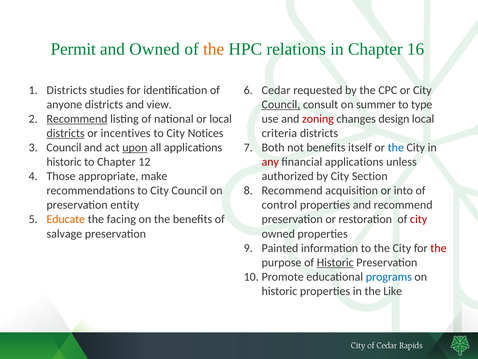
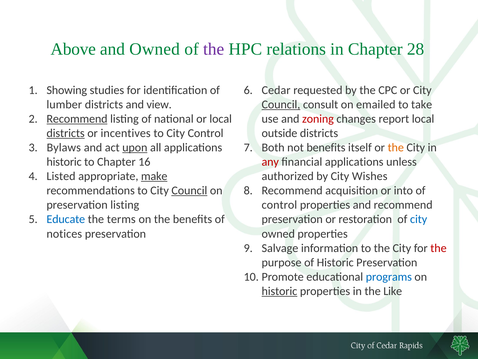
Permit: Permit -> Above (73, 49)
the colour: orange -> purple (214, 49)
16: 16 -> 28 (416, 49)
Districts: Districts -> Showing (67, 90)
anyone: anyone -> lumber (64, 104)
summer: summer -> emailed (376, 104)
type: type -> take (422, 104)
design: design -> report (394, 119)
City Notices: Notices -> Control (206, 133)
criteria: criteria -> outside (279, 133)
Council: Council -> Bylaws (64, 147)
the colour: blue -> orange (396, 147)
12: 12 -> 16 (144, 162)
Those: Those -> Listed (61, 176)
make underline: none -> present (154, 176)
Section: Section -> Wishes (370, 176)
Council underline: none -> present (189, 190)
preservation entity: entity -> listing (125, 205)
Educate colour: orange -> blue (66, 219)
facing: facing -> terms (121, 219)
city colour: red -> blue (419, 219)
salvage: salvage -> notices (64, 233)
Painted: Painted -> Salvage (280, 248)
Historic underline: present -> none (335, 262)
historic underline: none -> present (279, 291)
